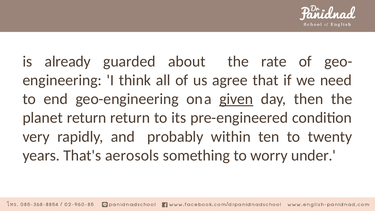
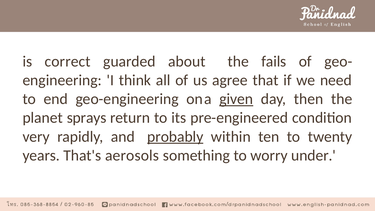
already: already -> correct (68, 62)
rate: rate -> fails (274, 62)
planet return: return -> sprays (87, 118)
probably underline: none -> present (175, 137)
